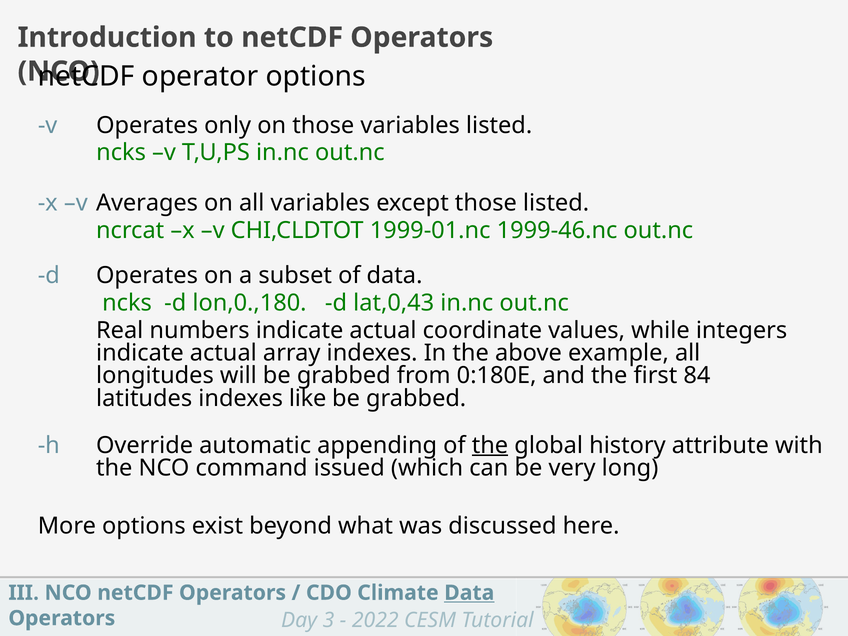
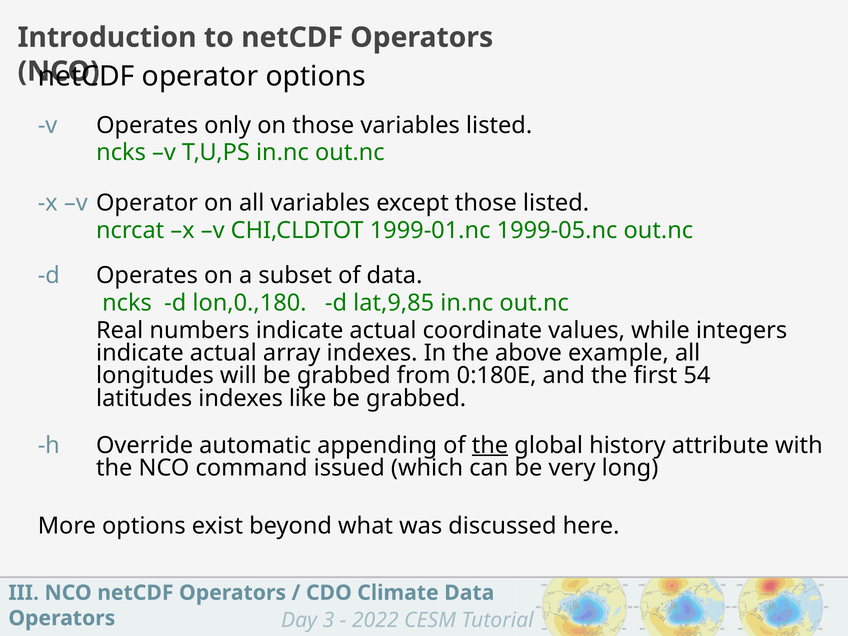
v Averages: Averages -> Operator (147, 203)
1999-46.nc: 1999-46.nc -> 1999-05.nc (557, 230)
lat,0,43: lat,0,43 -> lat,9,85 (394, 303)
84: 84 -> 54 (697, 376)
Data underline: present -> none (469, 593)
